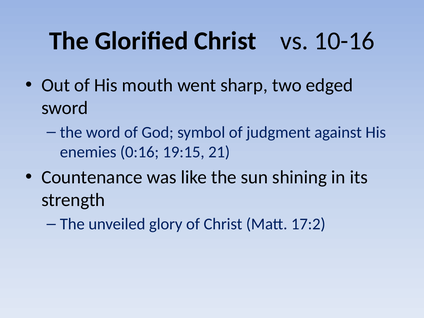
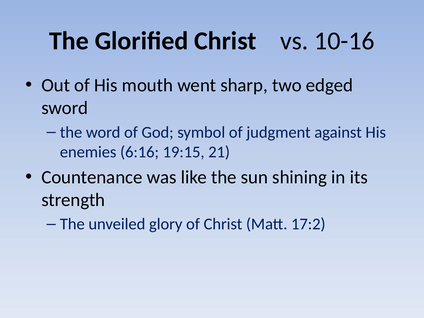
0:16: 0:16 -> 6:16 (140, 152)
